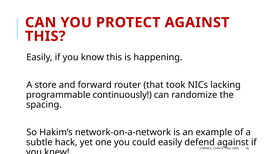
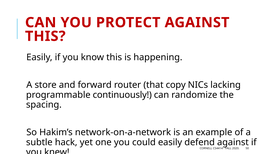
took: took -> copy (176, 85)
